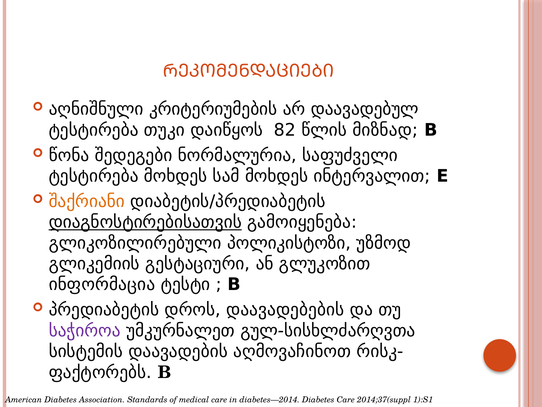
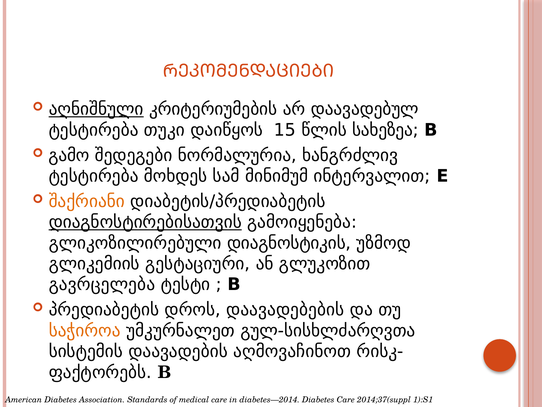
აღნიშნული underline: none -> present (96, 109)
82: 82 -> 15 (285, 130)
მიზნად: მიზნად -> სახეზეა (385, 130)
წონა: წონა -> გამო (69, 155)
საფუძველი: საფუძველი -> ხანგრძლივ (350, 155)
სამ მოხდეს: მოხდეს -> მინიმუმ (277, 176)
პოლიკისტოზი: პოლიკისტოზი -> დიაგნოსტიკის (289, 243)
ინფორმაცია: ინფორმაცია -> გავრცელება (102, 284)
საჭიროა colour: purple -> orange (85, 330)
